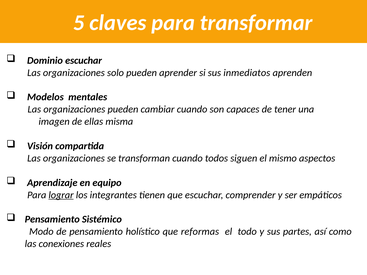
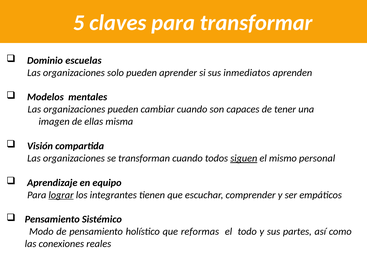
Dominio escuchar: escuchar -> escuelas (83, 60)
siguen underline: none -> present (244, 158)
aspectos: aspectos -> personal (317, 158)
